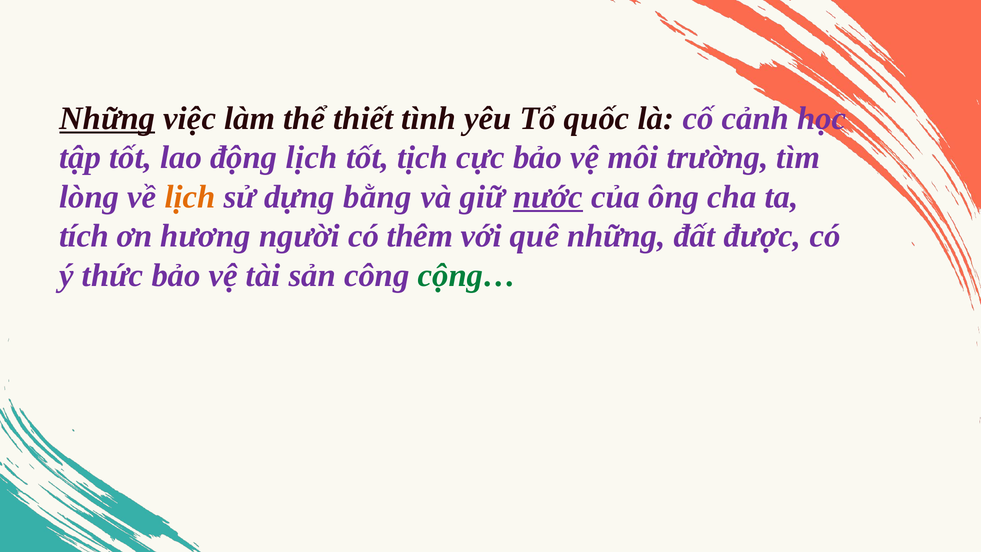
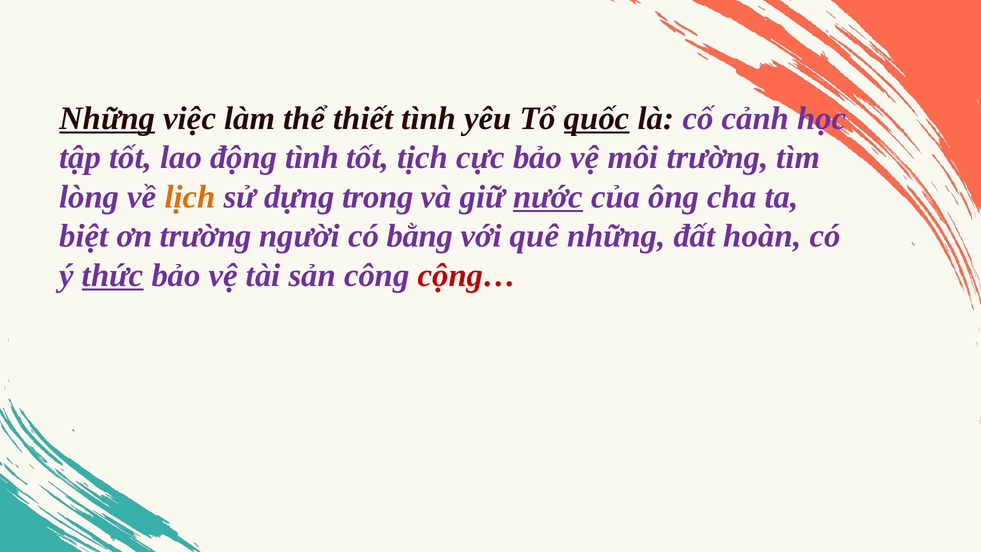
quốc underline: none -> present (597, 118)
động lịch: lịch -> tình (312, 157)
bằng: bằng -> trong (378, 197)
tích: tích -> biệt (84, 236)
ơn hương: hương -> trường (206, 236)
thêm: thêm -> bằng (420, 236)
được: được -> hoàn (762, 236)
thức underline: none -> present (113, 275)
cộng… colour: green -> red (467, 275)
